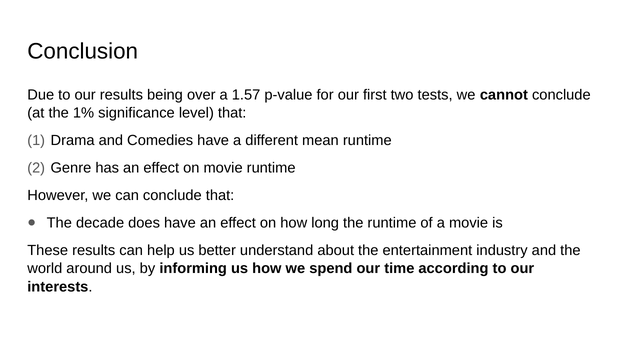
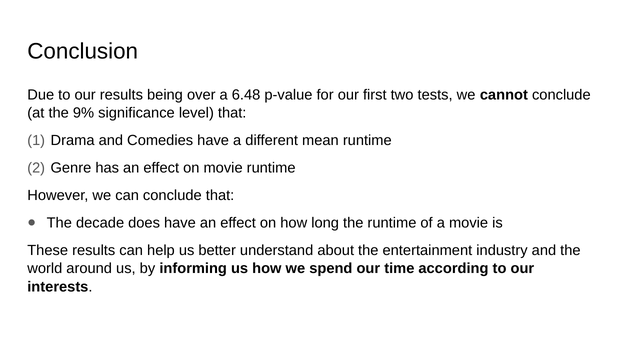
1.57: 1.57 -> 6.48 (246, 95)
1%: 1% -> 9% (84, 113)
